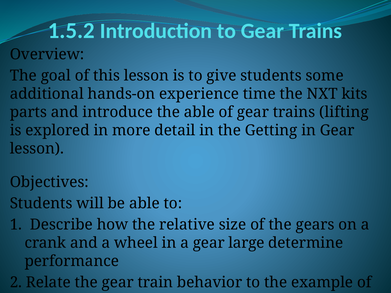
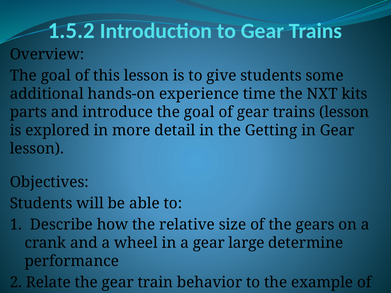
introduce the able: able -> goal (199, 112)
trains lifting: lifting -> lesson (344, 112)
